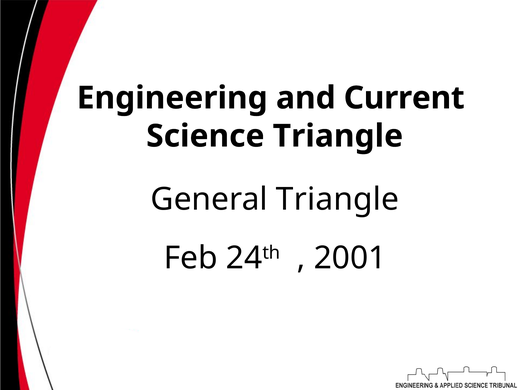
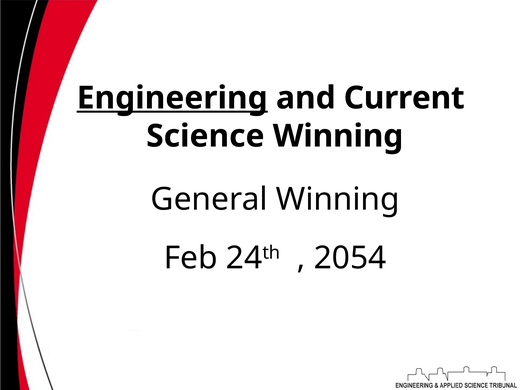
Engineering underline: none -> present (172, 98)
Science Triangle: Triangle -> Winning (338, 136)
General Triangle: Triangle -> Winning (338, 199)
2001: 2001 -> 2054 (350, 258)
